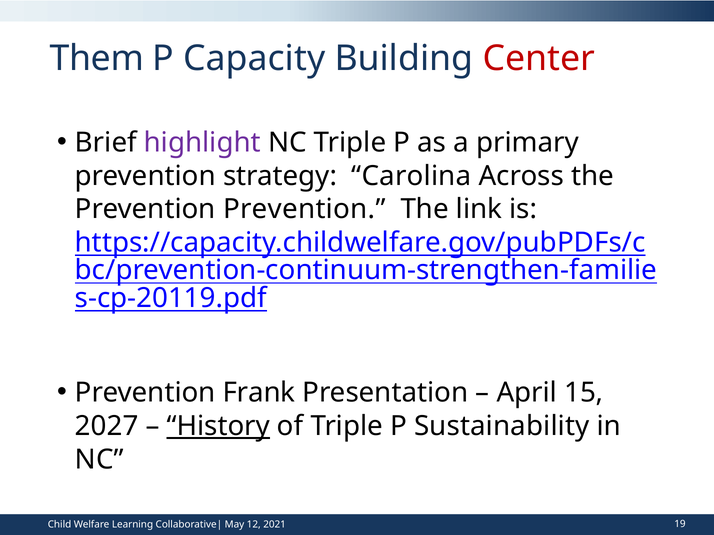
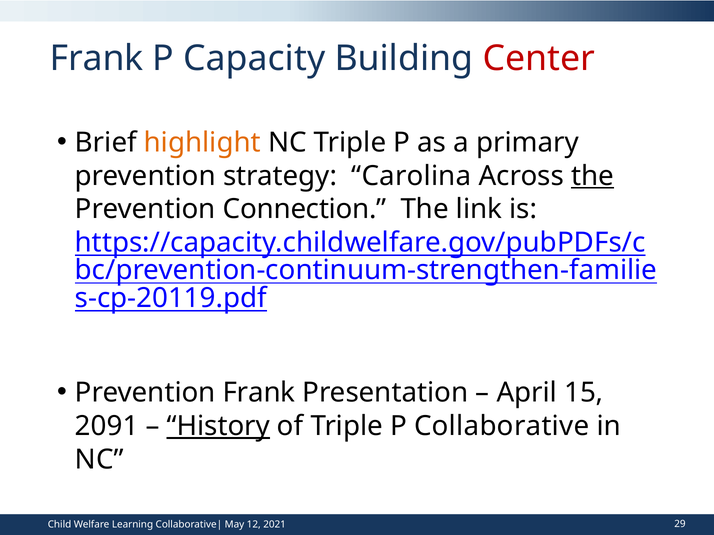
Them: Them -> Frank (97, 58)
highlight colour: purple -> orange (202, 143)
the underline: none -> present (593, 176)
Prevention Prevention: Prevention -> Connection (305, 209)
2027: 2027 -> 2091 (107, 426)
Sustainability: Sustainability -> Collaborative (502, 426)
19: 19 -> 29 (680, 524)
